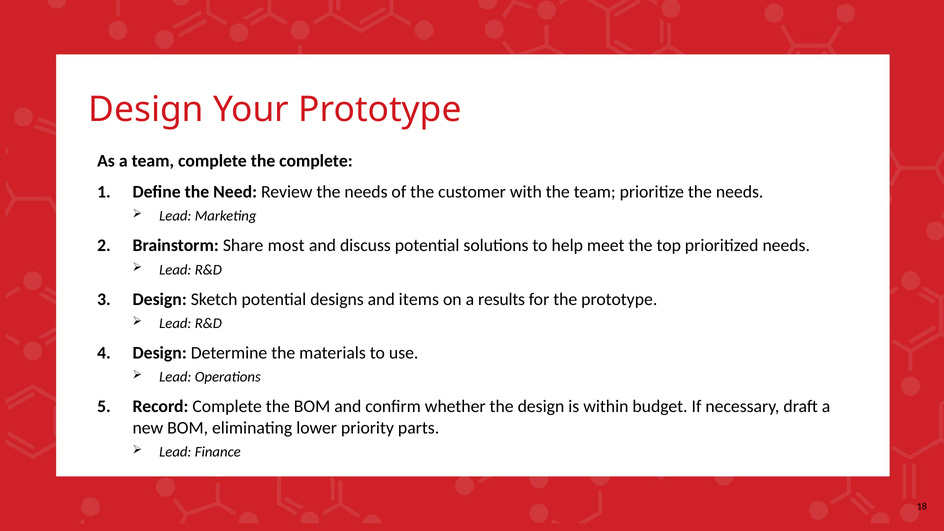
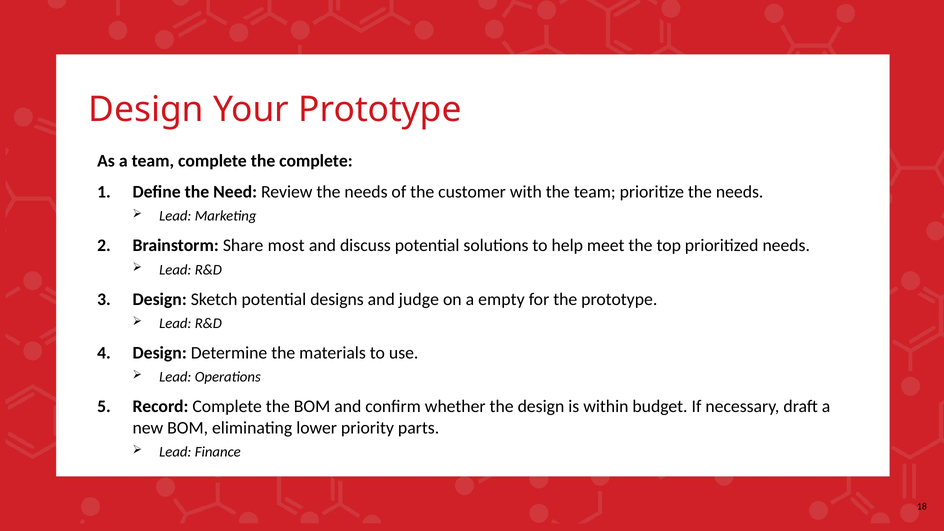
items: items -> judge (419, 299)
results: results -> empty (501, 299)
